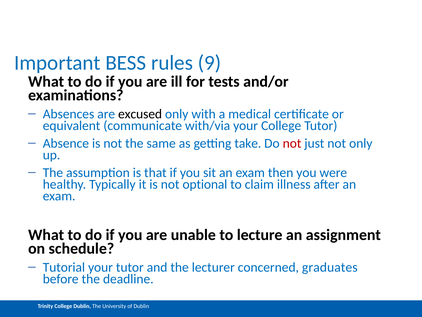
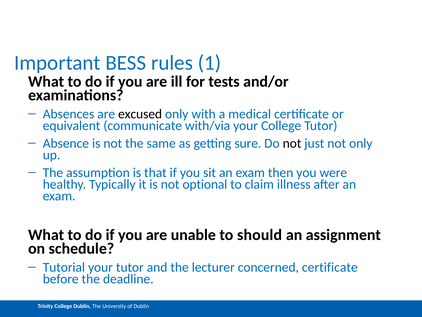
9: 9 -> 1 (210, 63)
take: take -> sure (248, 143)
not colour: red -> black (292, 143)
lecture: lecture -> should (260, 235)
concerned graduates: graduates -> certificate (330, 267)
